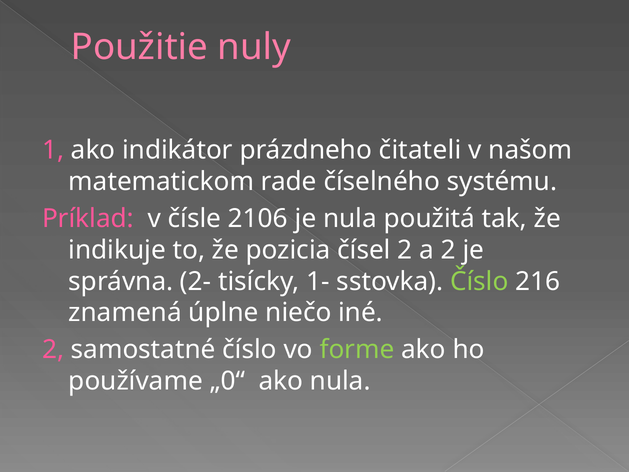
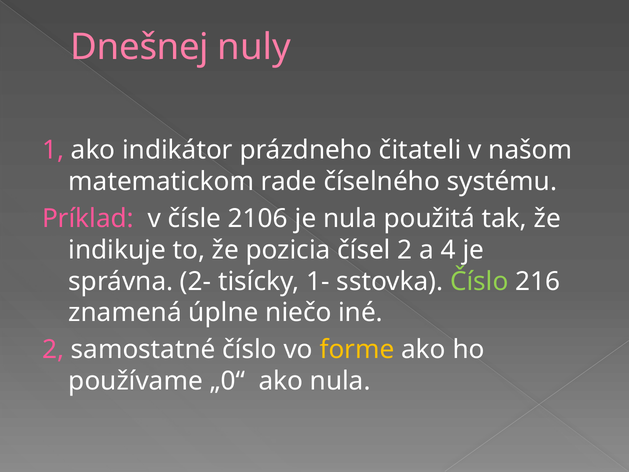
Použitie: Použitie -> Dnešnej (140, 47)
a 2: 2 -> 4 (448, 250)
forme colour: light green -> yellow (357, 349)
